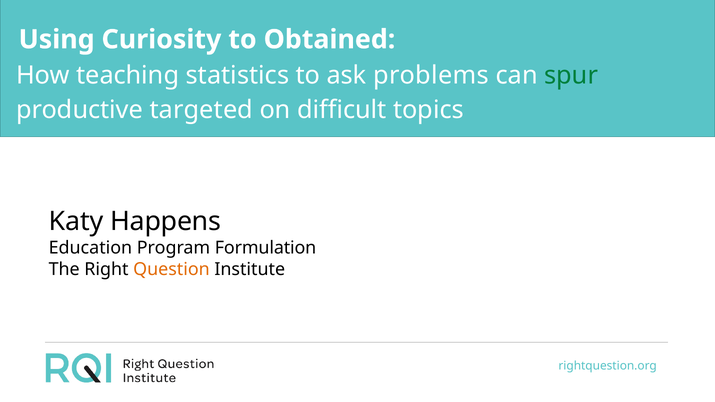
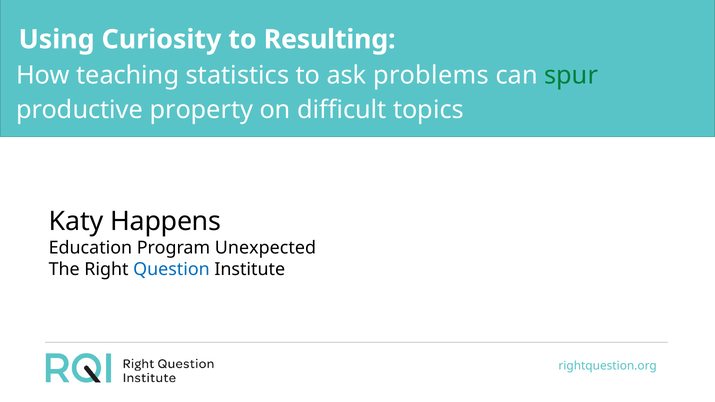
Obtained: Obtained -> Resulting (330, 39)
targeted: targeted -> property (201, 110)
Formulation: Formulation -> Unexpected (265, 248)
Question colour: orange -> blue (171, 269)
